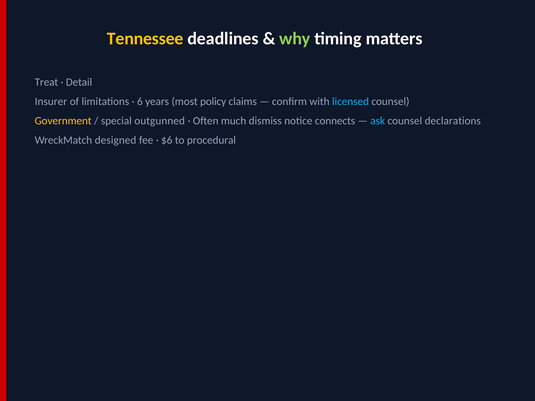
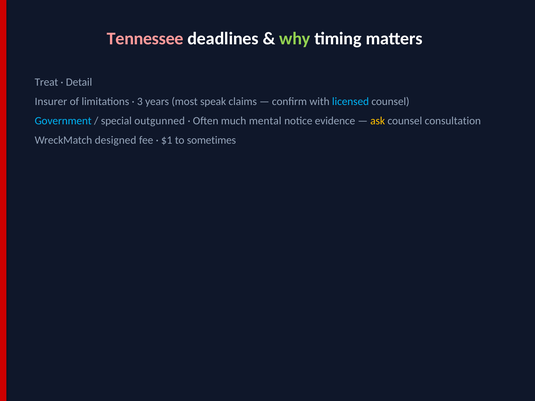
Tennessee colour: yellow -> pink (145, 39)
6: 6 -> 3 (140, 102)
policy: policy -> speak (213, 102)
Government colour: yellow -> light blue (63, 121)
dismiss: dismiss -> mental (265, 121)
connects: connects -> evidence (335, 121)
ask colour: light blue -> yellow (378, 121)
declarations: declarations -> consultation (453, 121)
$6: $6 -> $1 (167, 140)
procedural: procedural -> sometimes (211, 140)
